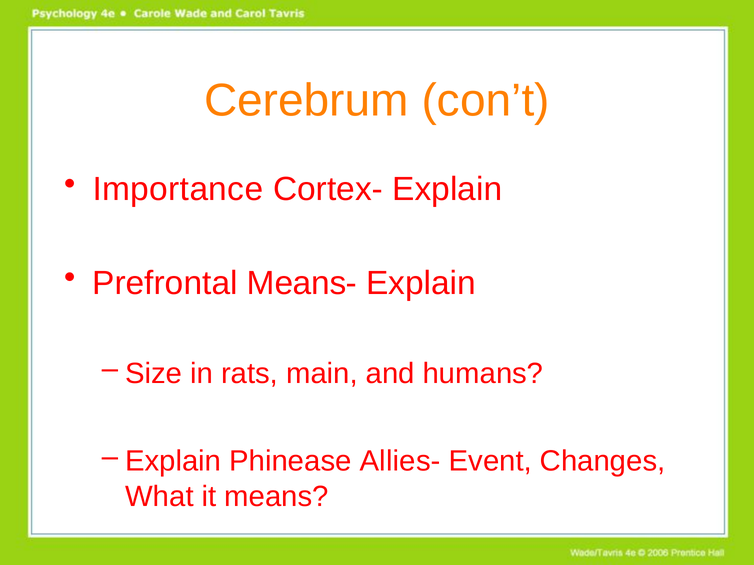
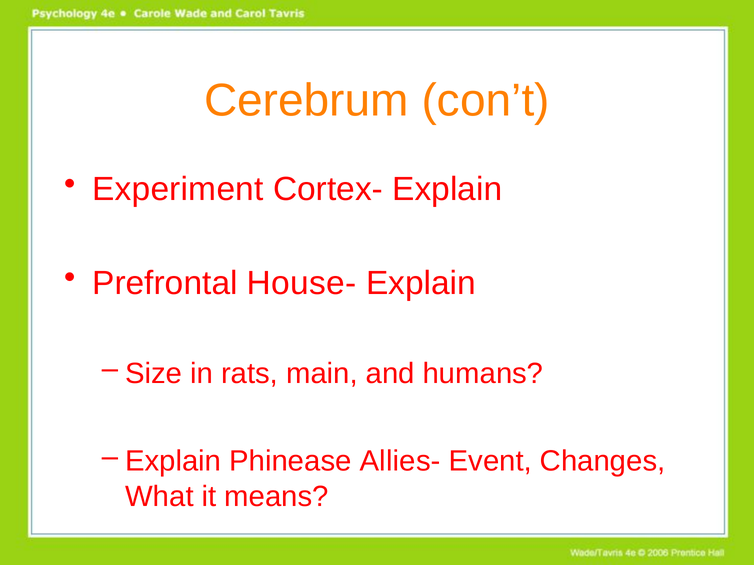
Importance: Importance -> Experiment (178, 190)
Means-: Means- -> House- (302, 283)
